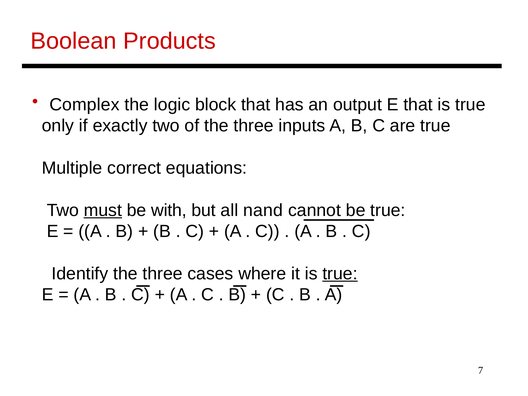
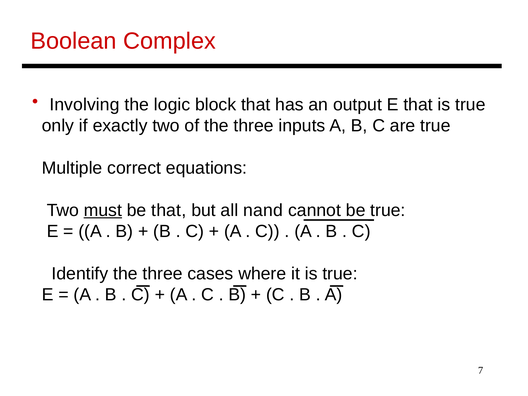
Products: Products -> Complex (170, 41)
Complex: Complex -> Involving (85, 105)
be with: with -> that (169, 210)
true underline: present -> none (340, 274)
